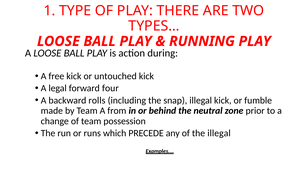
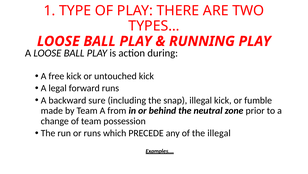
forward four: four -> runs (110, 88)
rolls: rolls -> sure (97, 100)
